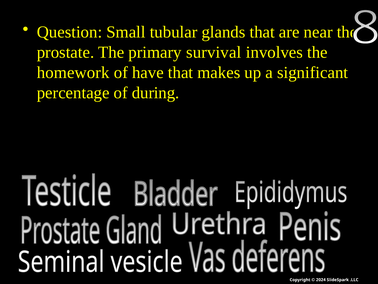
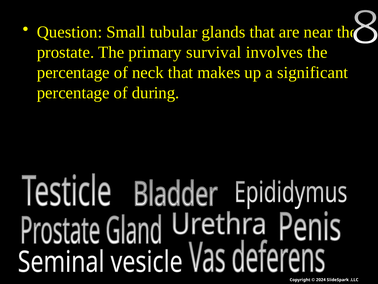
homework: homework -> percentage (73, 72)
have: have -> neck (148, 72)
